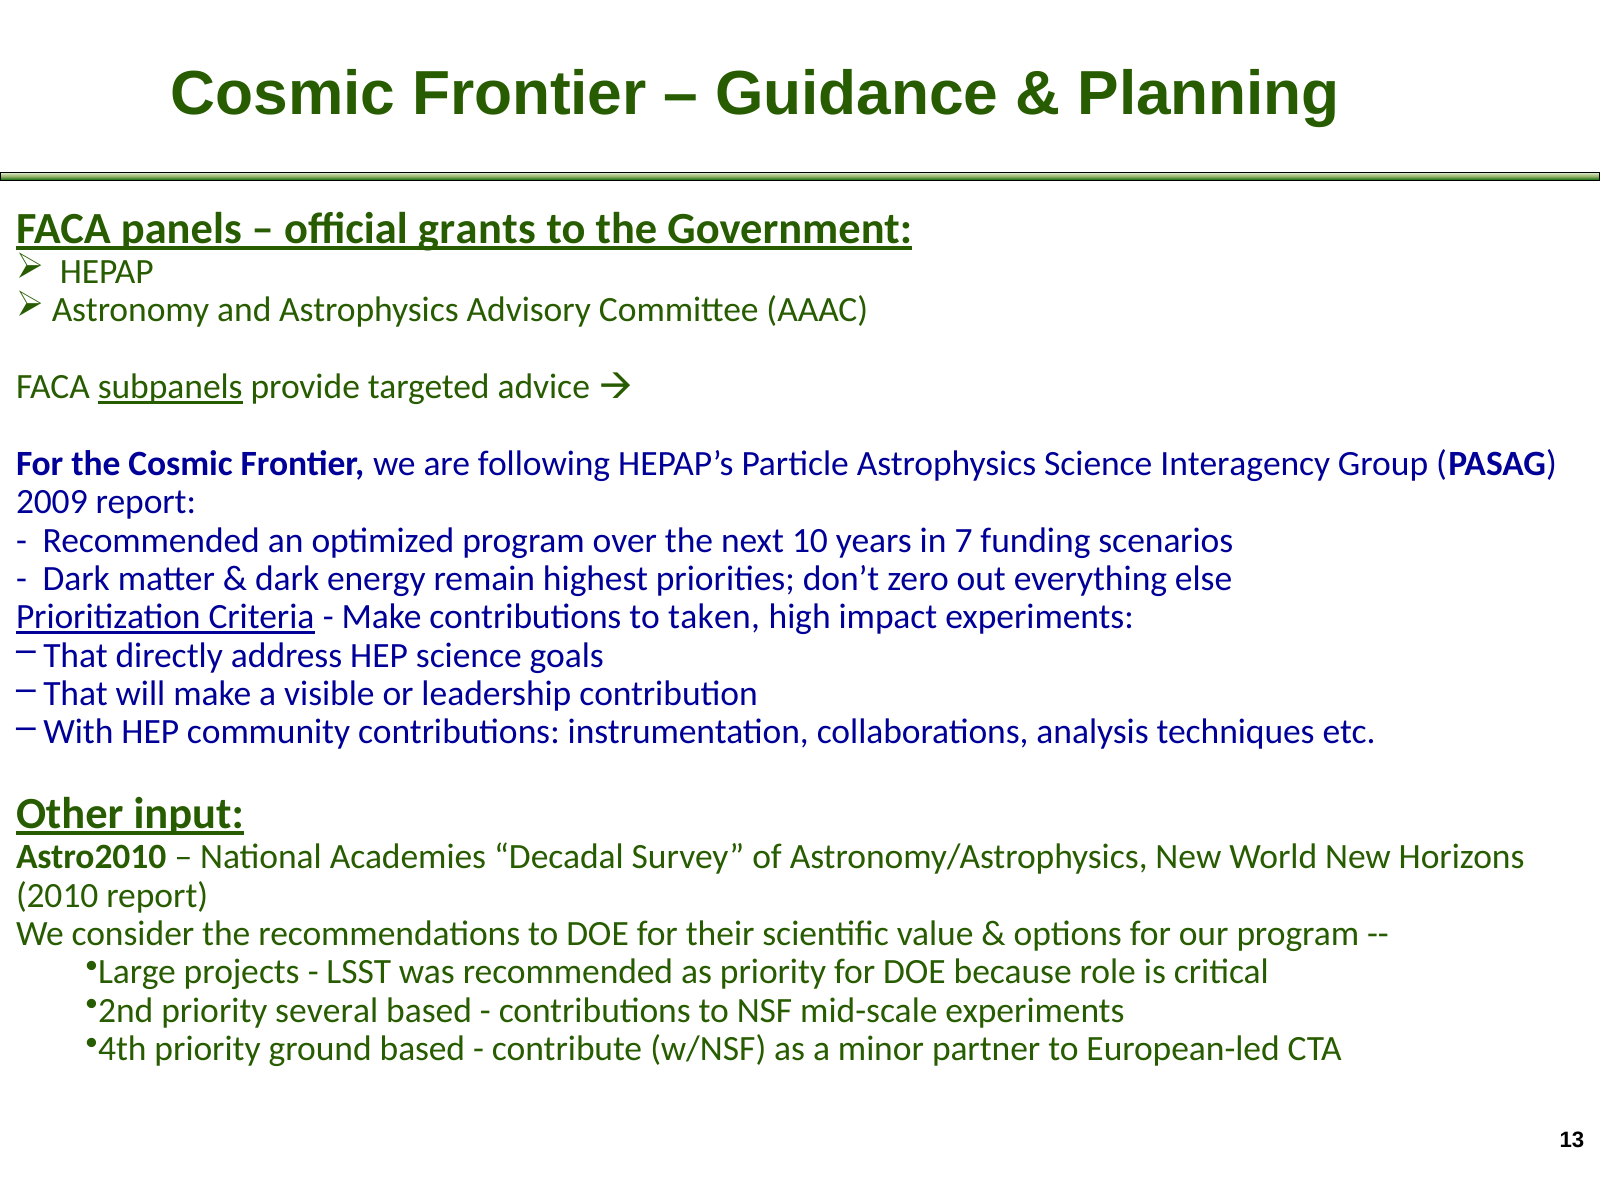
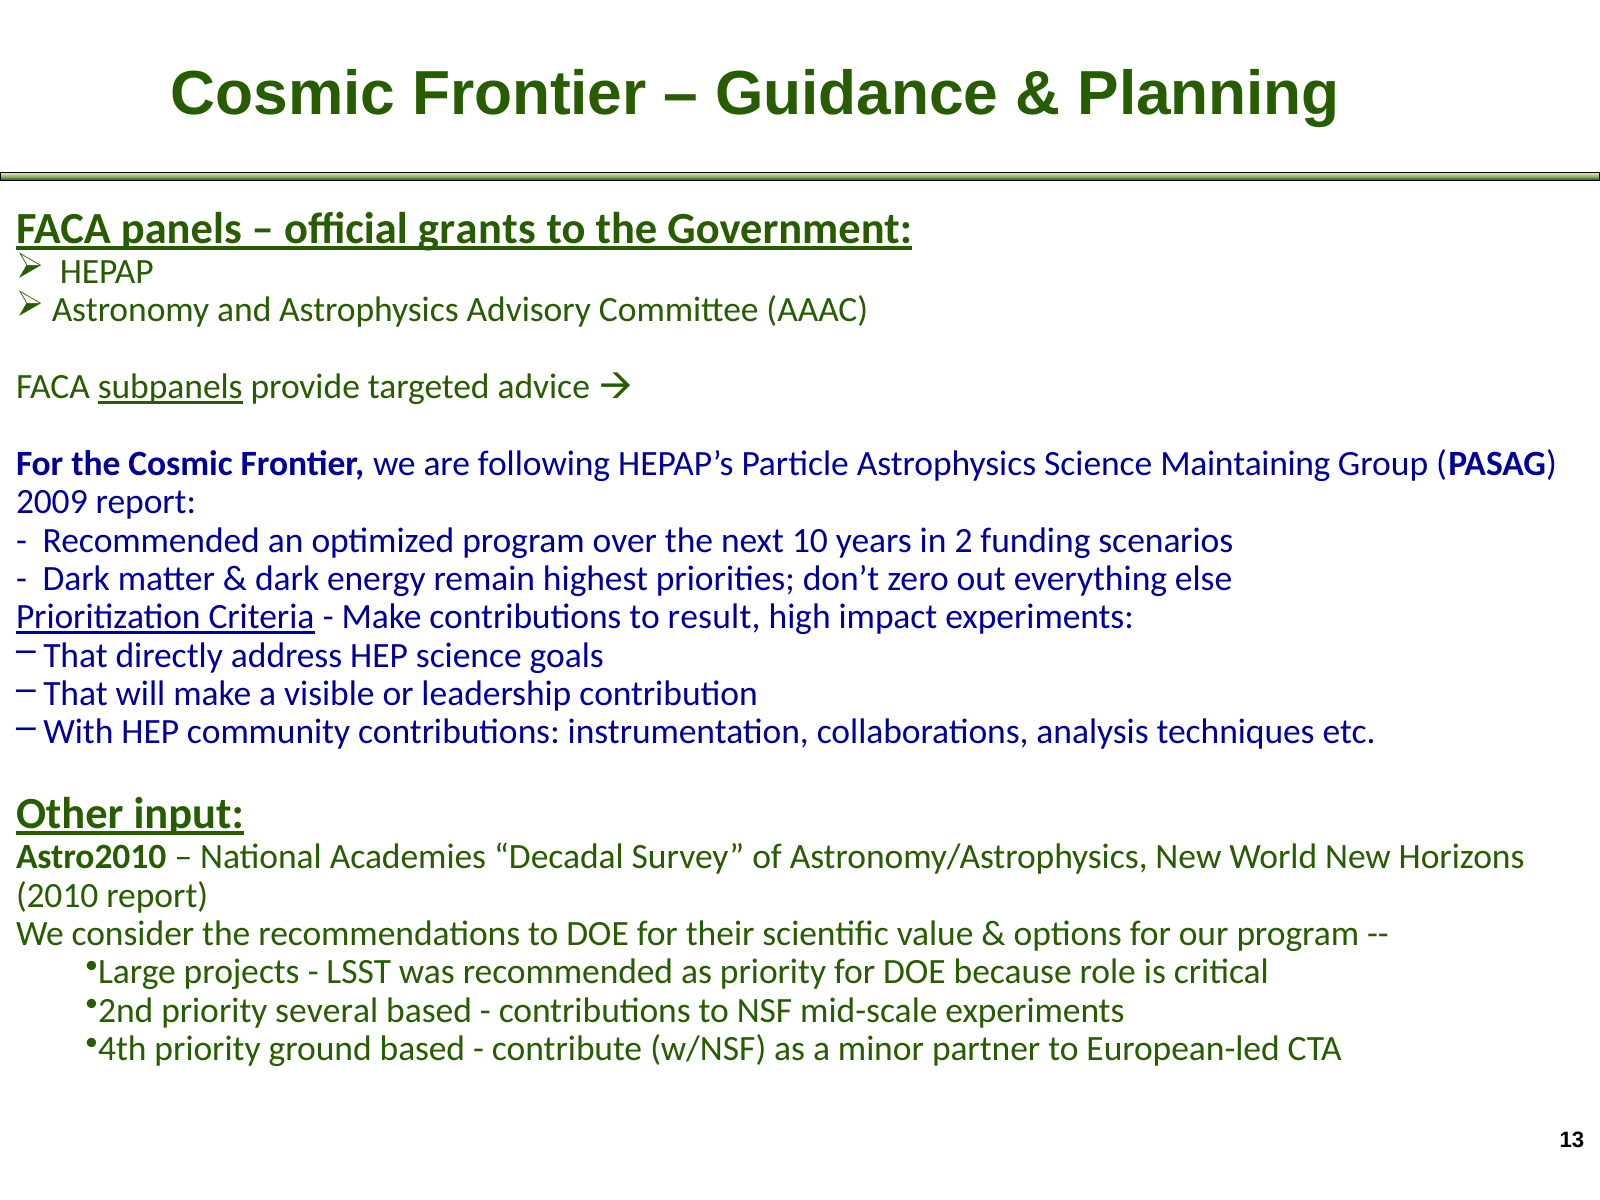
Interagency: Interagency -> Maintaining (1245, 464)
7: 7 -> 2 (964, 540)
taken: taken -> result (714, 617)
